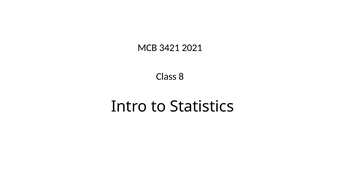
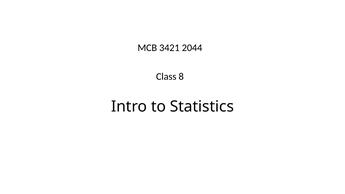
2021: 2021 -> 2044 (192, 48)
